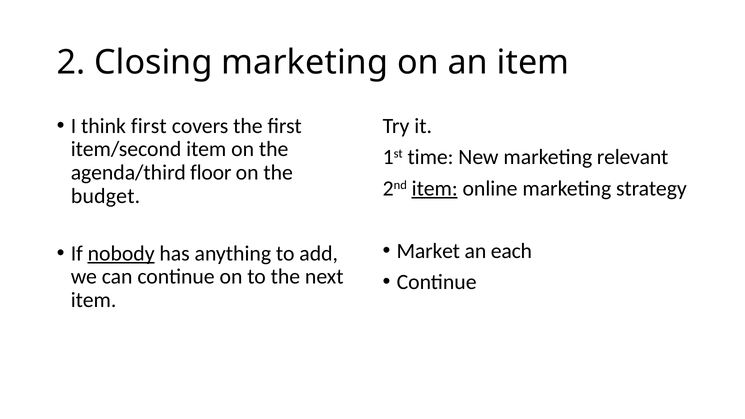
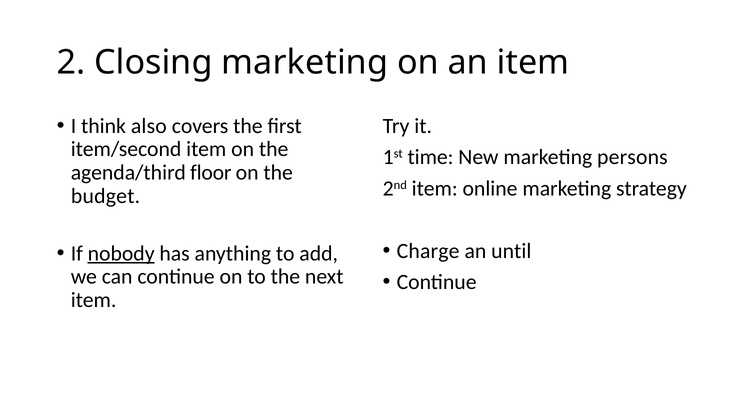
think first: first -> also (149, 126)
relevant: relevant -> persons (632, 157)
item underline: present -> none (435, 188)
Market: Market -> Charge (428, 251)
each: each -> until (511, 251)
